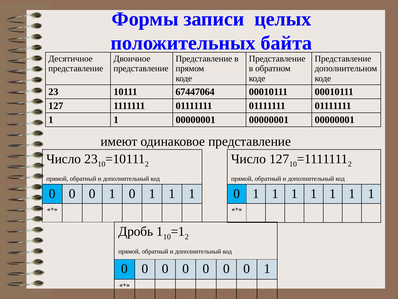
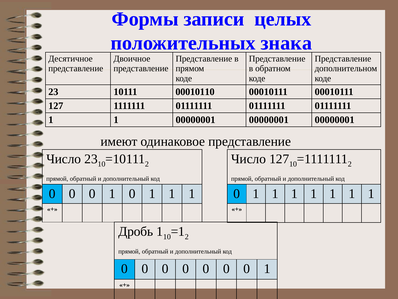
байта: байта -> знака (286, 43)
67447064: 67447064 -> 00010110 (195, 92)
